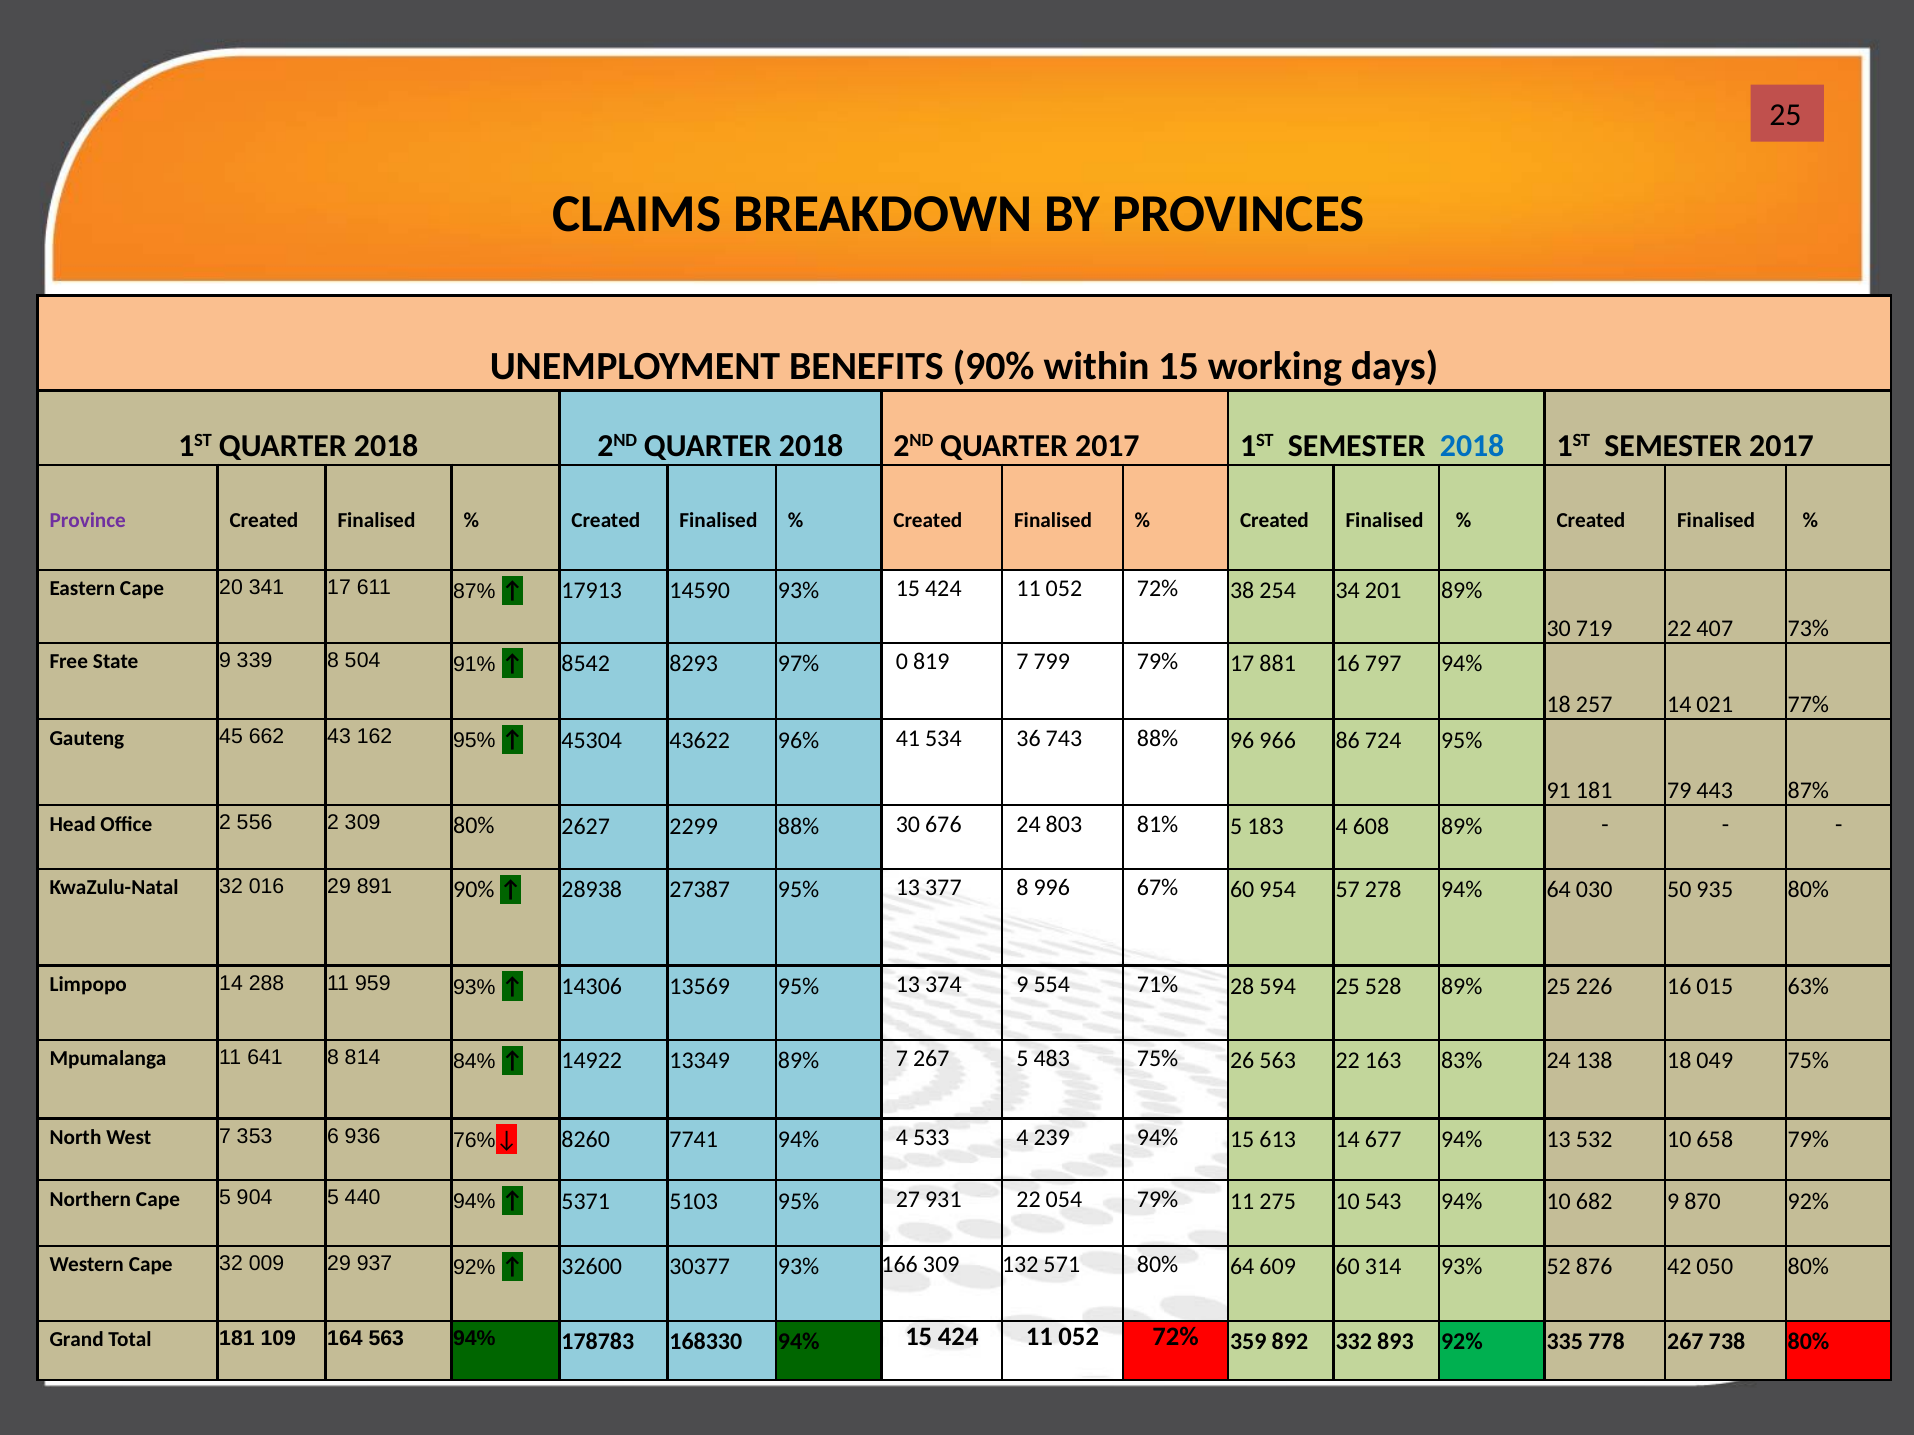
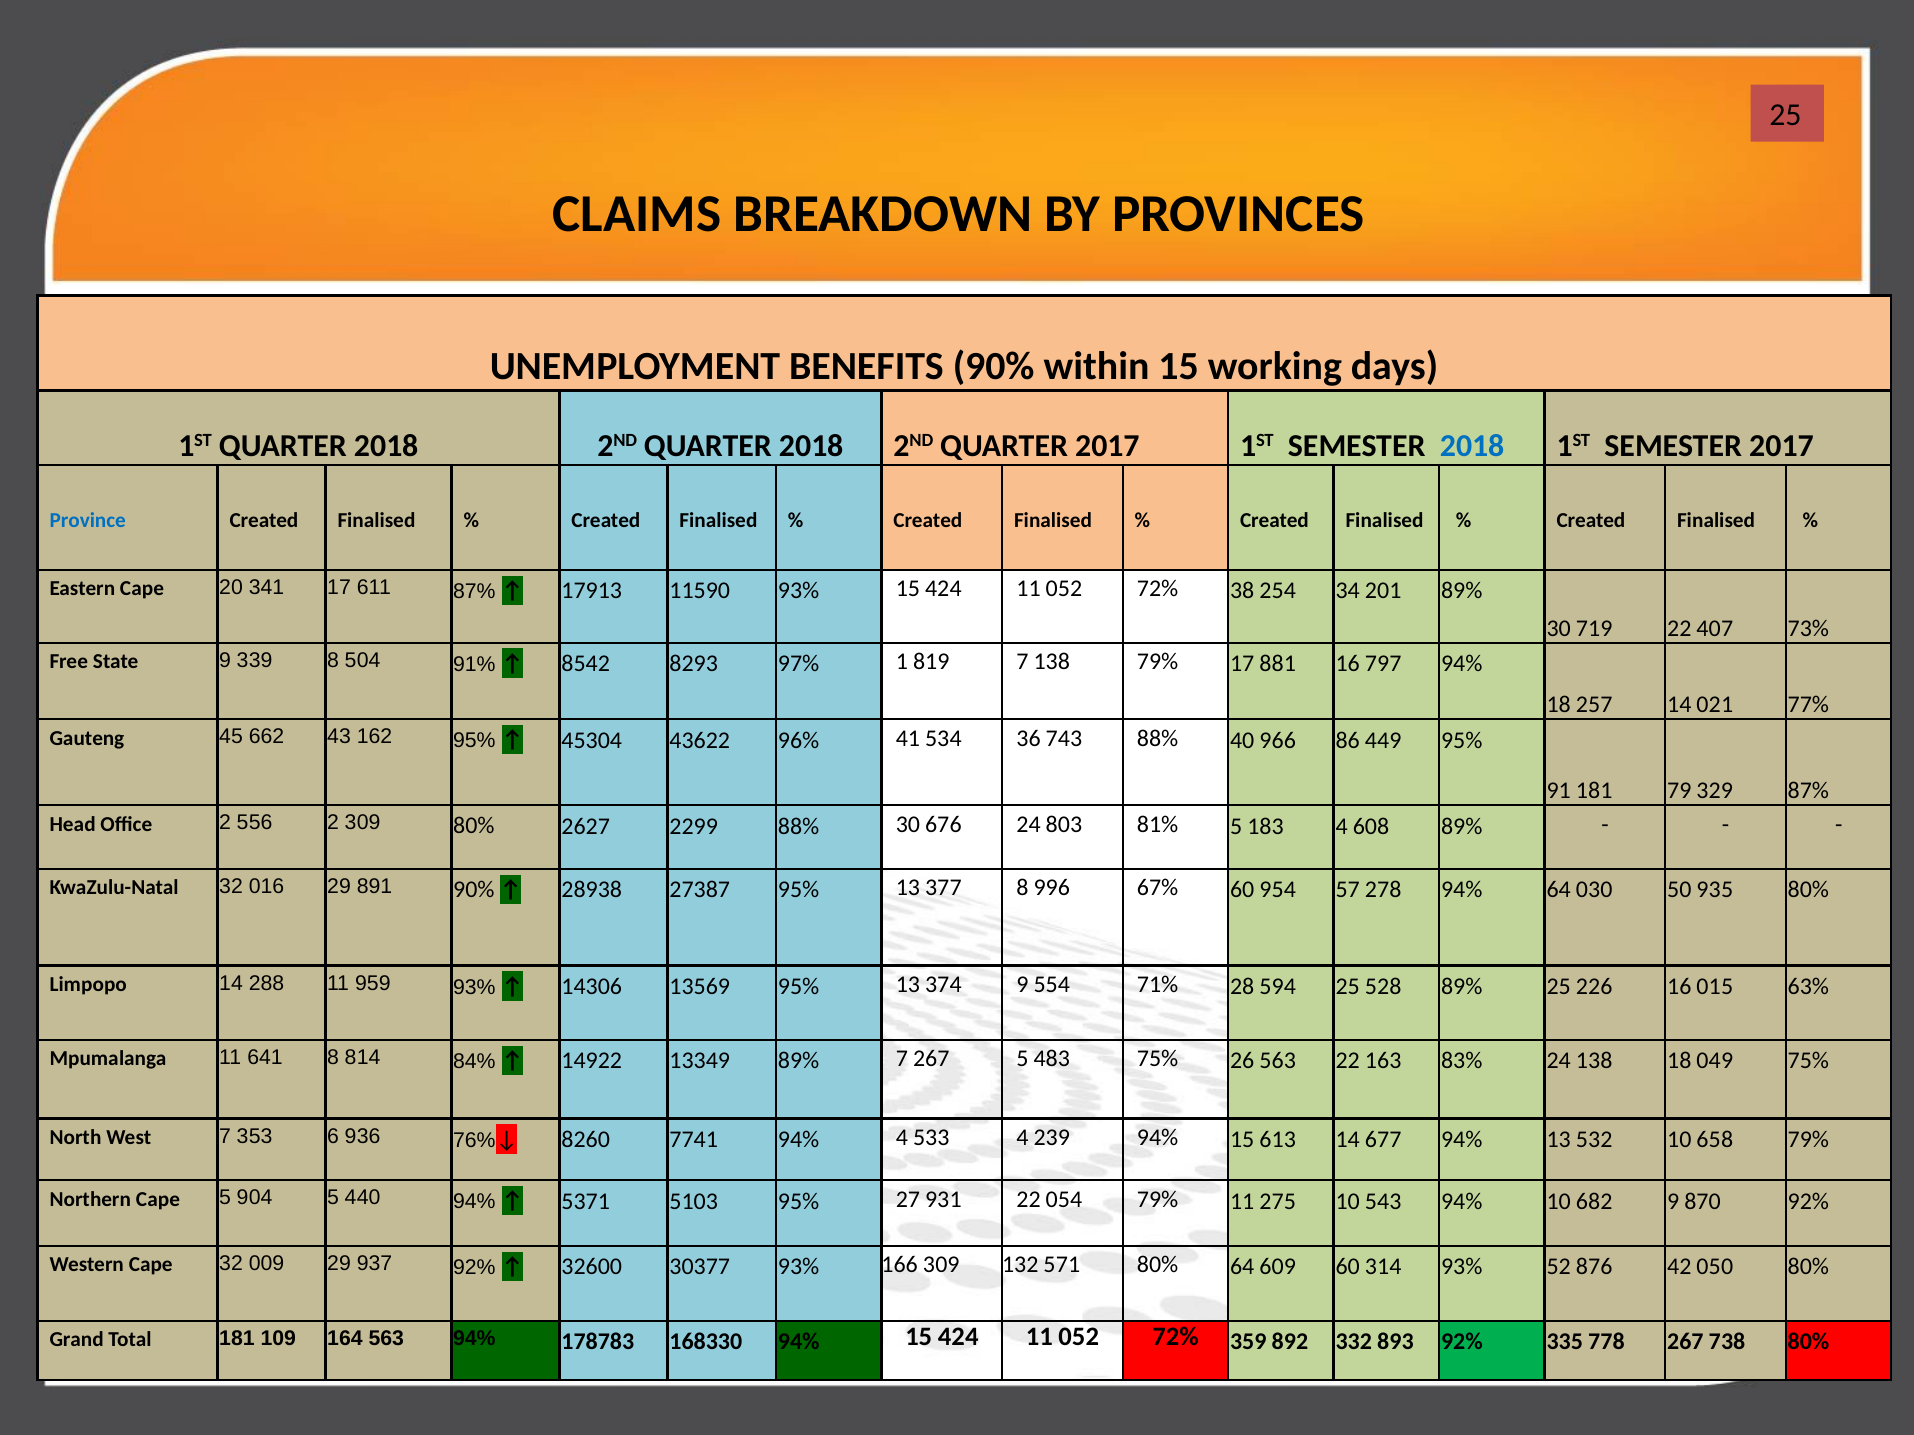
Province colour: purple -> blue (88, 521)
14590: 14590 -> 11590 (700, 591)
0: 0 -> 1 (902, 662)
7 799: 799 -> 138 (1052, 662)
96: 96 -> 40 (1242, 741)
724: 724 -> 449 (1383, 741)
443: 443 -> 329 (1715, 791)
